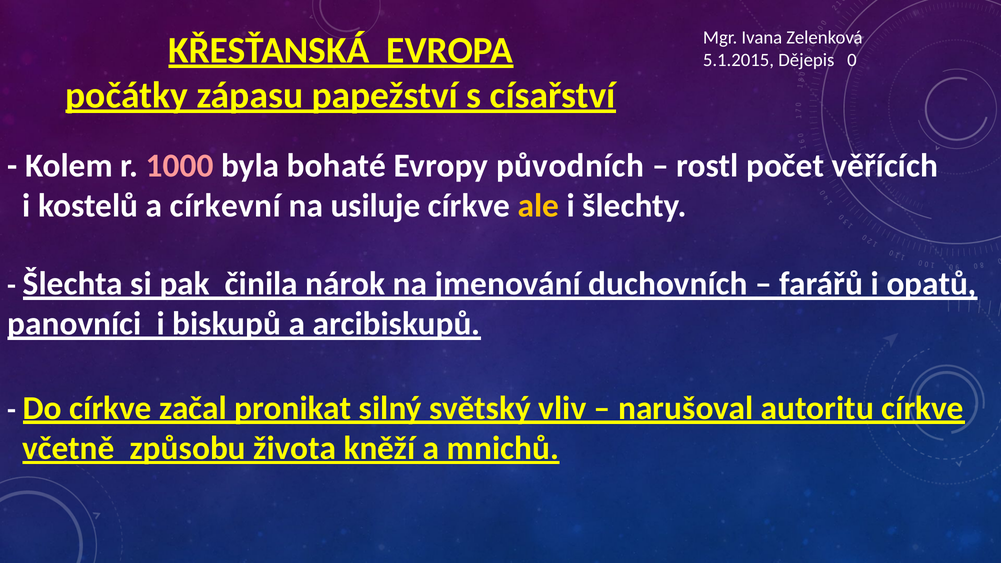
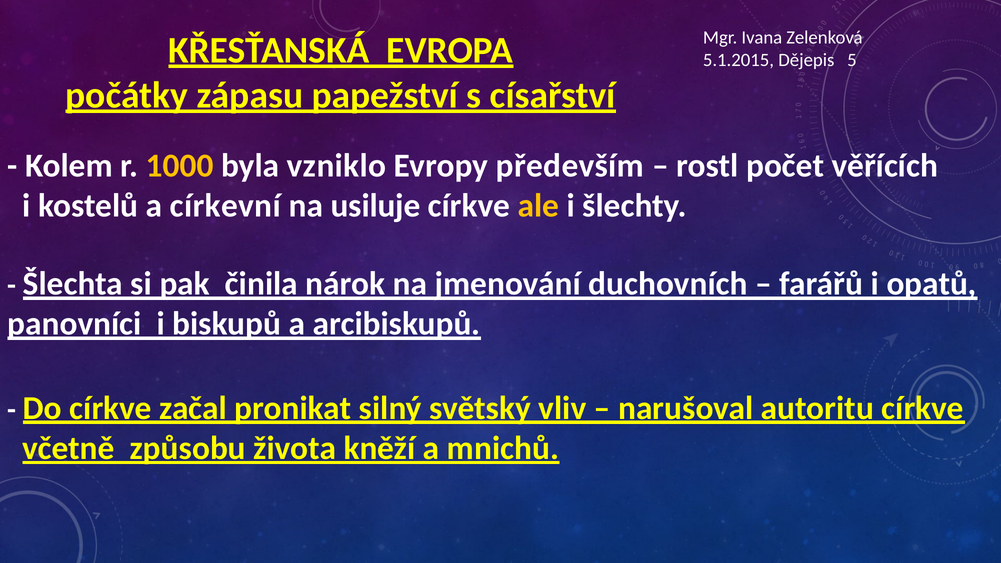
0: 0 -> 5 (852, 60)
1000 colour: pink -> yellow (180, 166)
bohaté: bohaté -> vzniklo (336, 166)
původních: původních -> především (570, 166)
